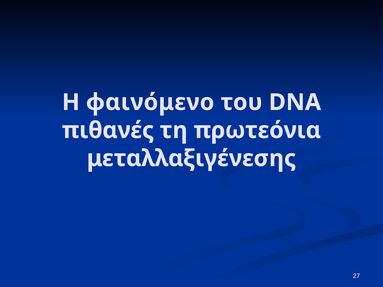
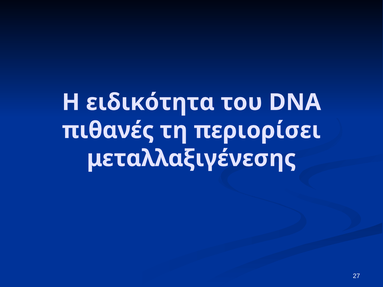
φαινόμενο: φαινόμενο -> ειδικότητα (150, 102)
πρωτεόνια: πρωτεόνια -> περιορίσει (257, 130)
